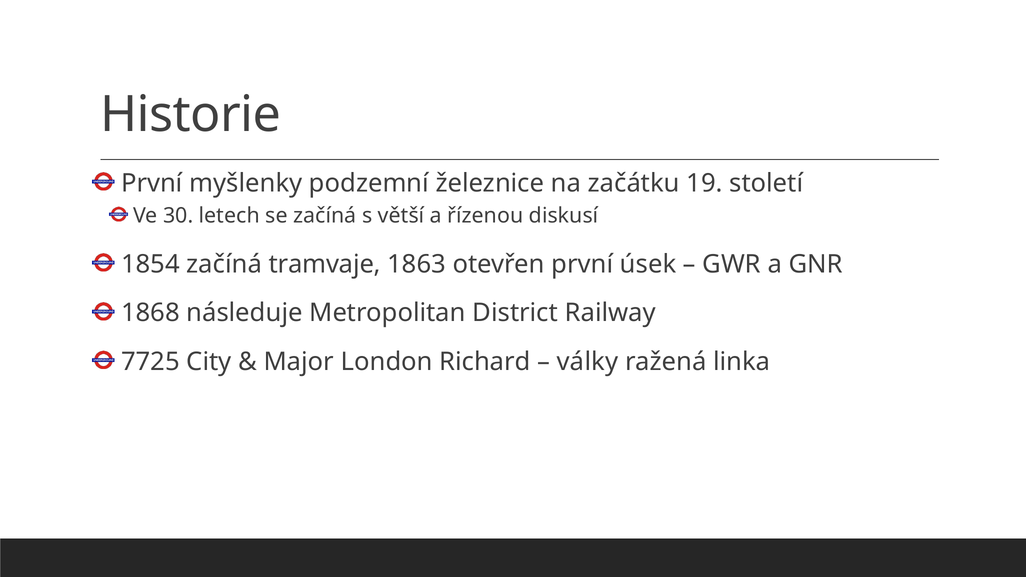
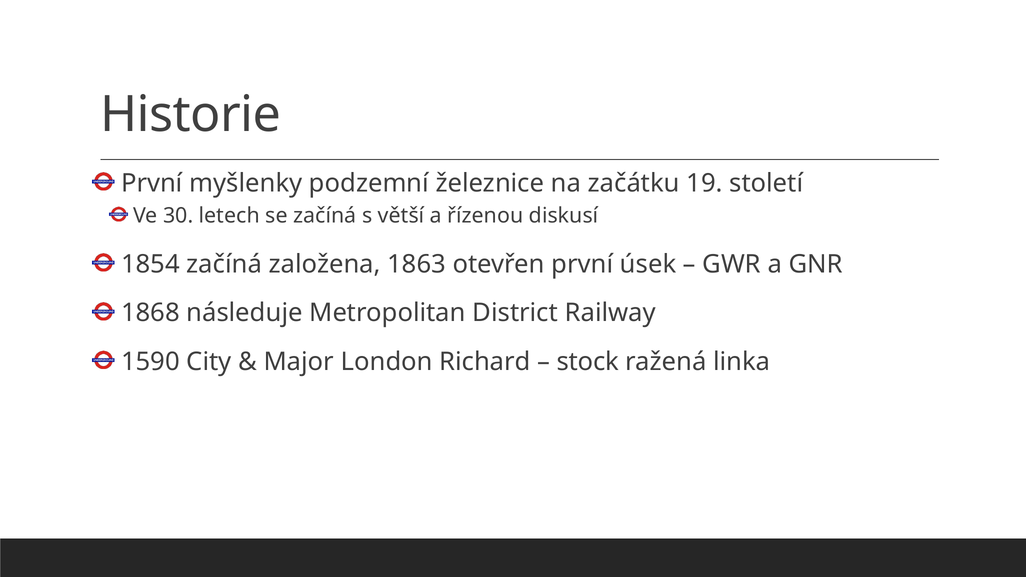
tramvaje: tramvaje -> založena (325, 264)
7725: 7725 -> 1590 (150, 362)
války: války -> stock (588, 362)
